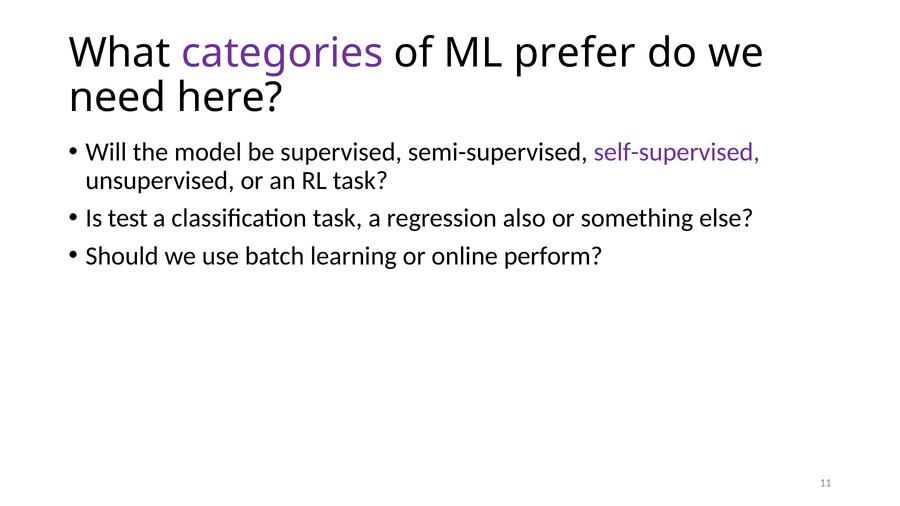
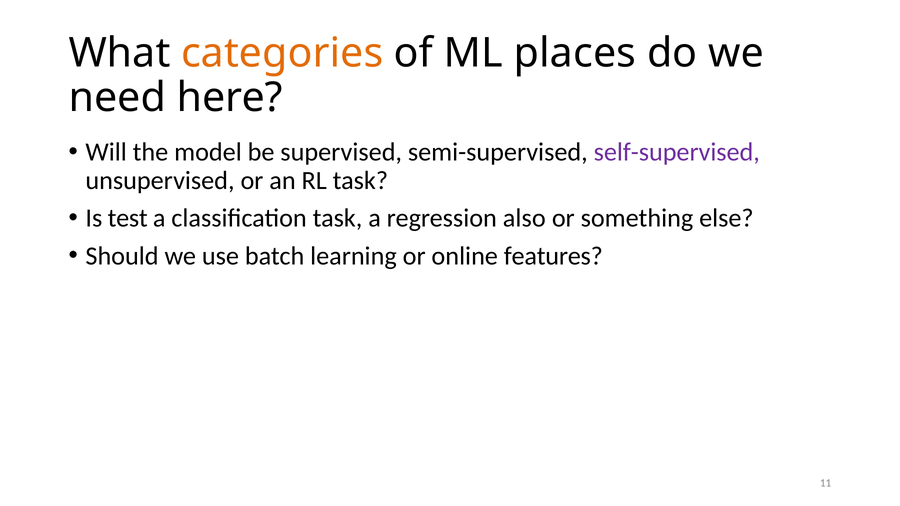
categories colour: purple -> orange (282, 53)
prefer: prefer -> places (575, 53)
perform: perform -> features (553, 256)
